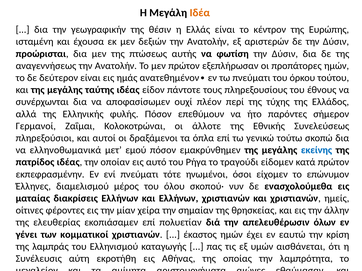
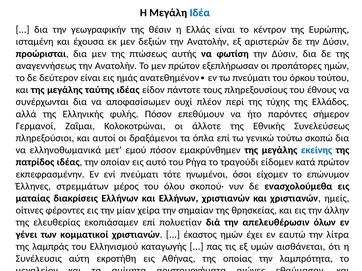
Ιδέα colour: orange -> blue (200, 13)
διαμελισμού: διαμελισμού -> στρεμμάτων (82, 187)
κρίση: κρίση -> λίτρα (338, 235)
